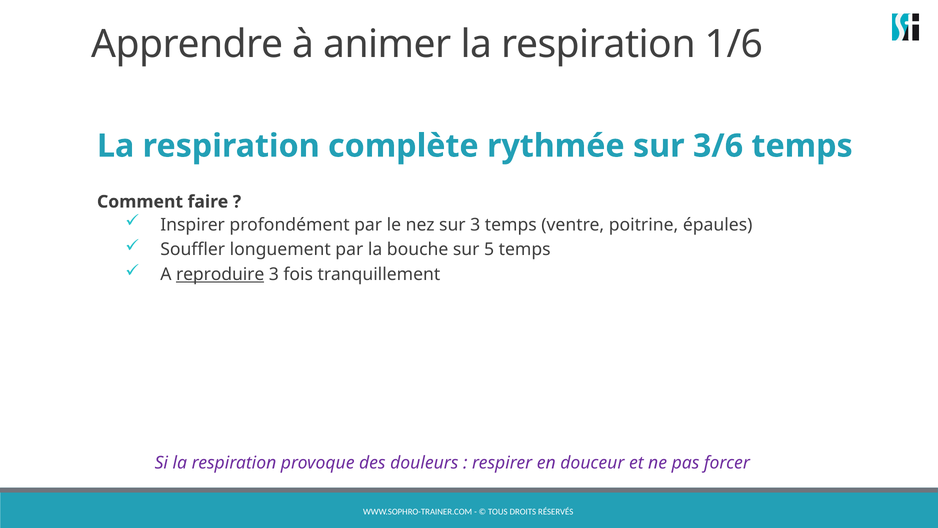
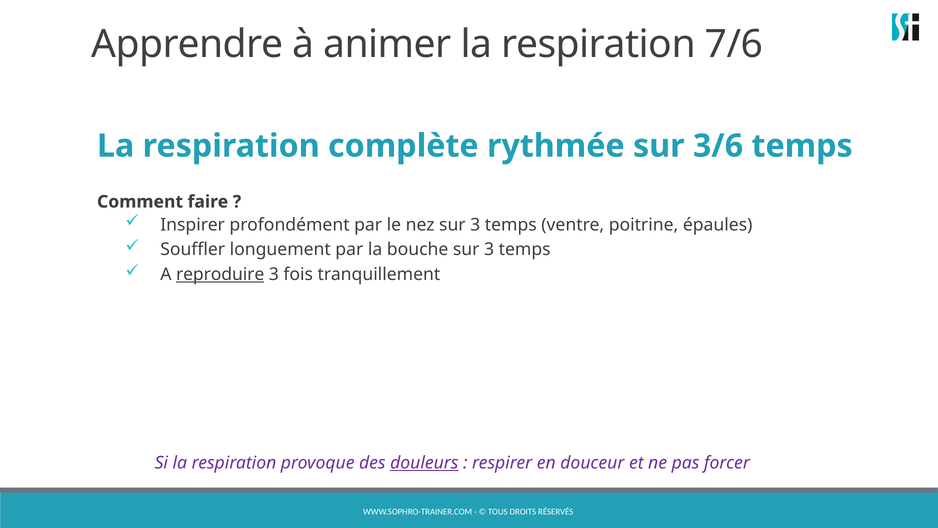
1/6: 1/6 -> 7/6 (734, 44)
bouche sur 5: 5 -> 3 (489, 249)
douleurs underline: none -> present (424, 462)
